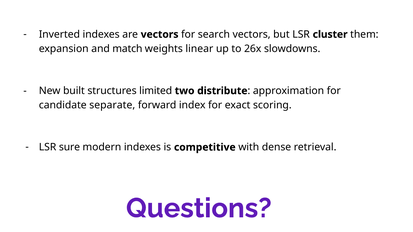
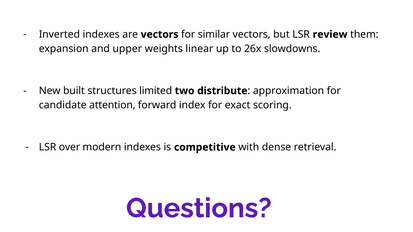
search: search -> similar (214, 34)
cluster: cluster -> review (330, 34)
match: match -> upper (127, 49)
separate: separate -> attention (112, 105)
sure: sure -> over (69, 147)
